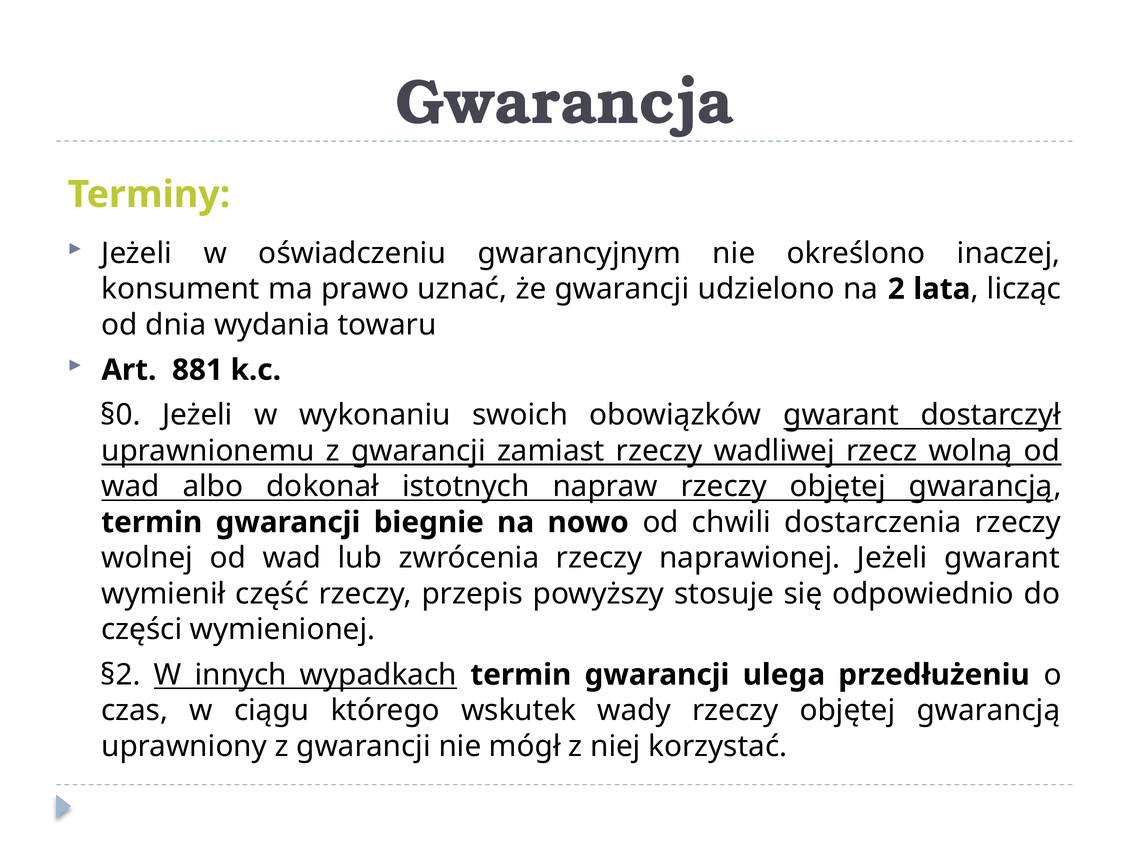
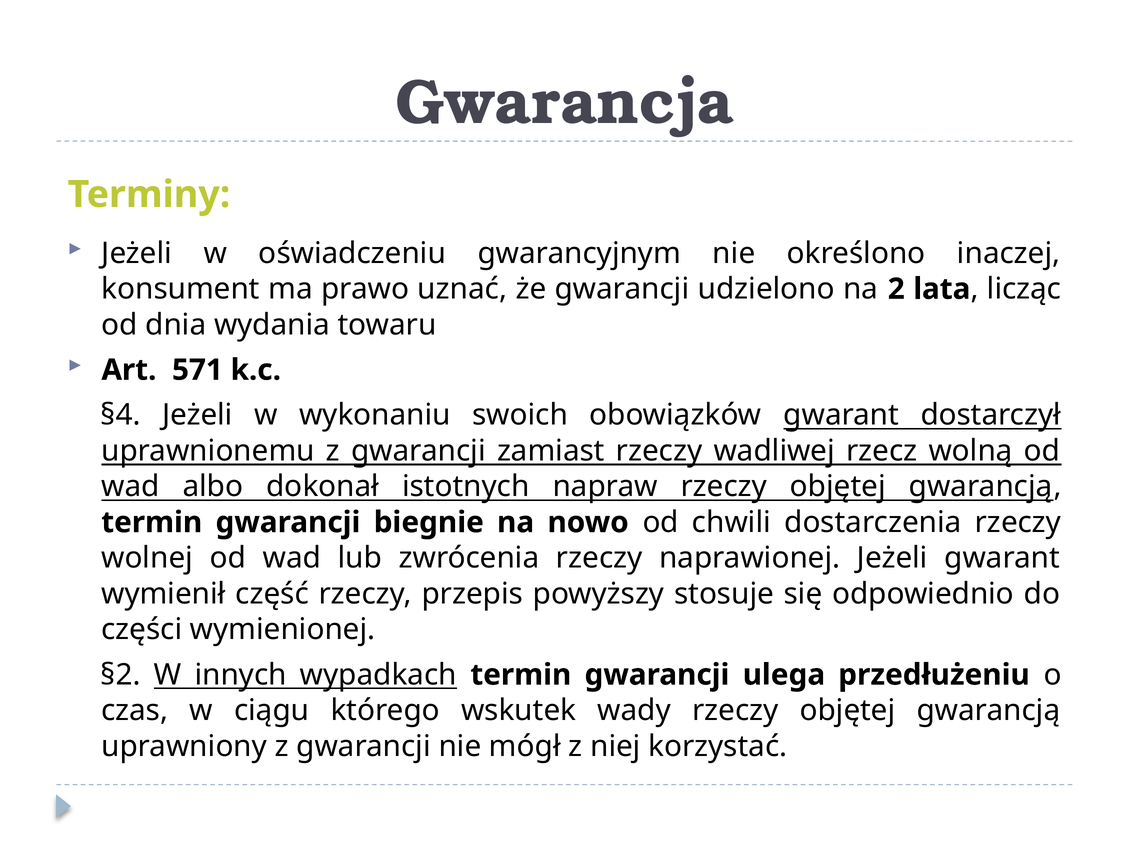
881: 881 -> 571 (197, 370)
§0: §0 -> §4 (121, 415)
